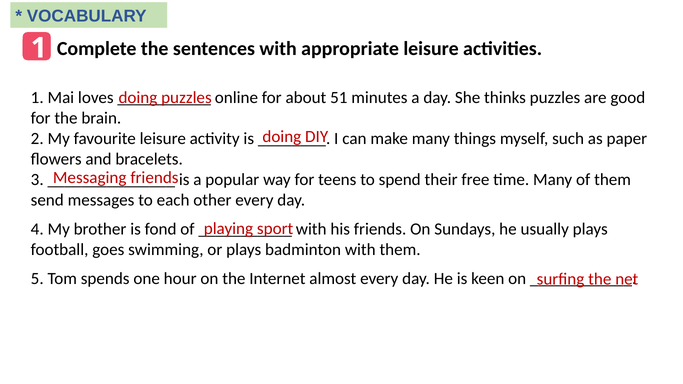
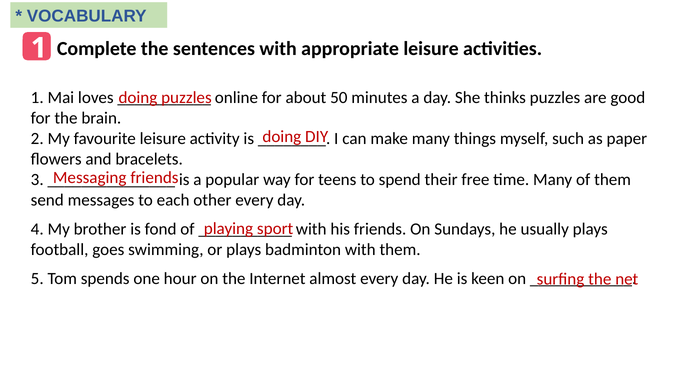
51: 51 -> 50 (339, 98)
